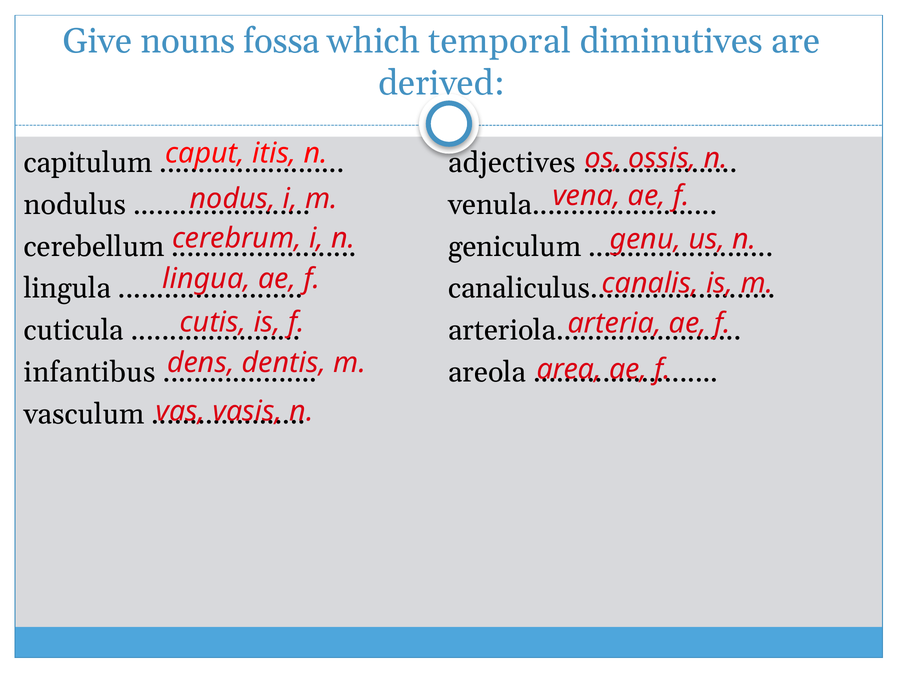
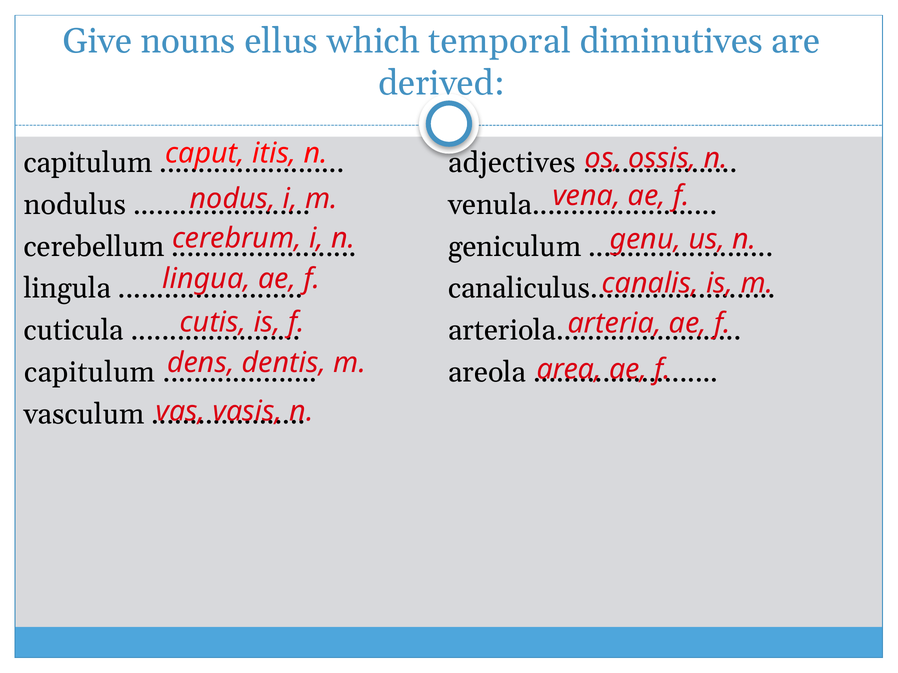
fossa: fossa -> ellus (281, 41)
infantibus: infantibus -> capitulum (90, 373)
